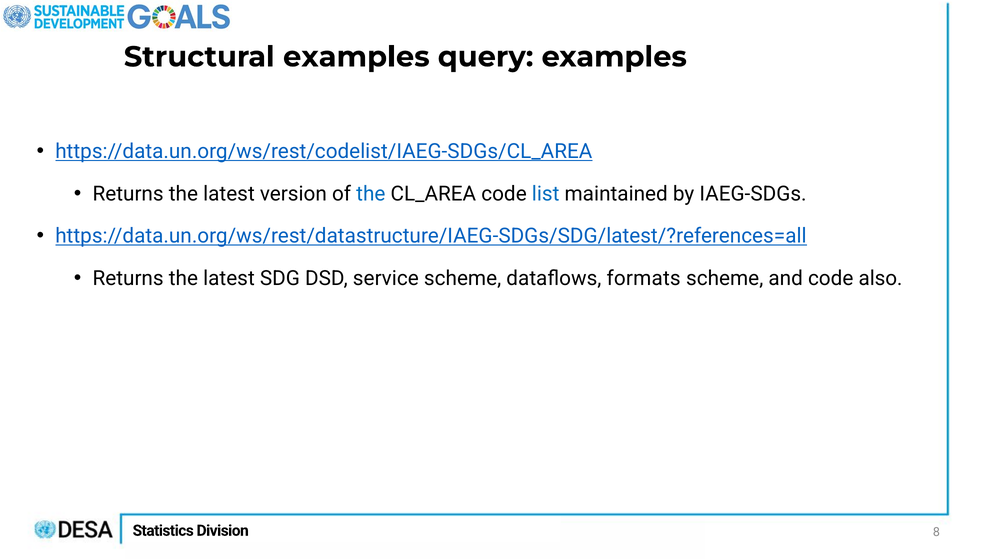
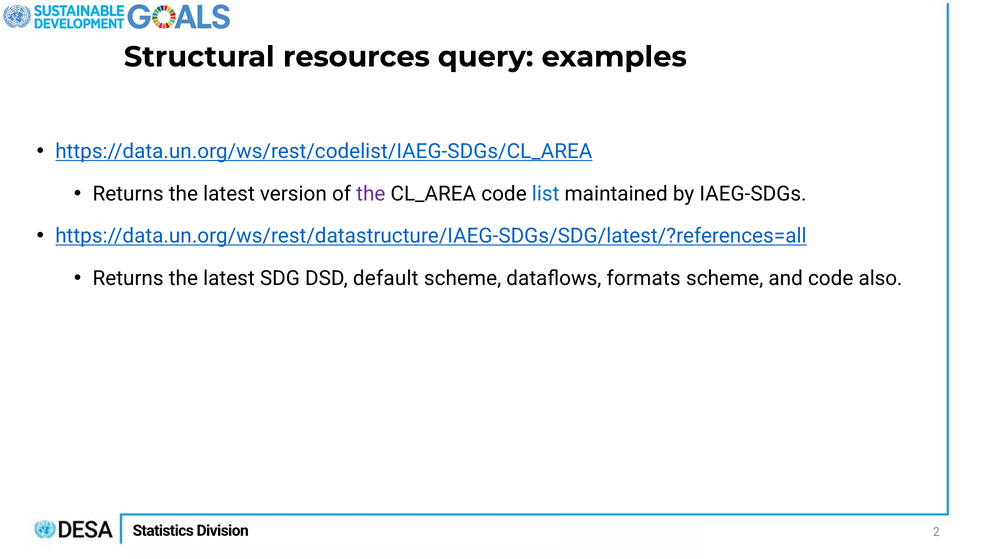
Structural examples: examples -> resources (356, 57)
the colour: blue -> purple (371, 194)
service: service -> default (386, 278)
8: 8 -> 2 (936, 532)
